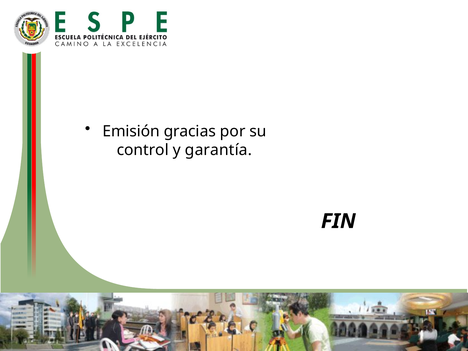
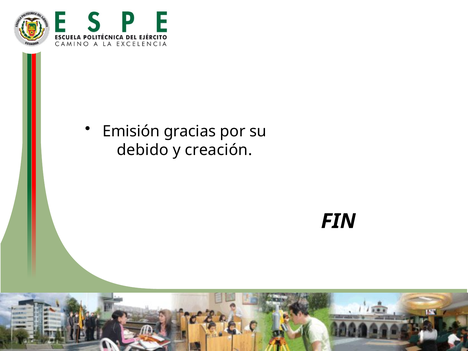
control: control -> debido (143, 150)
garantía: garantía -> creación (219, 150)
